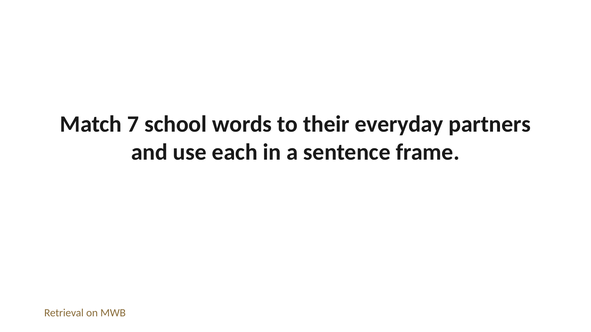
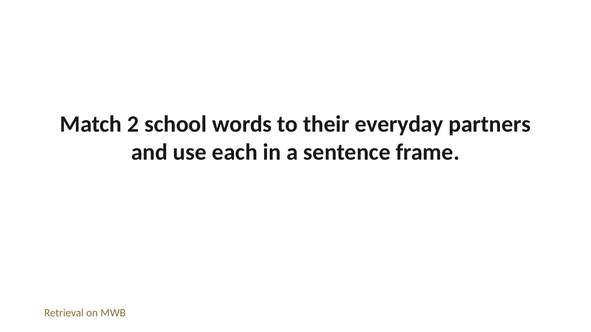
7: 7 -> 2 (133, 124)
